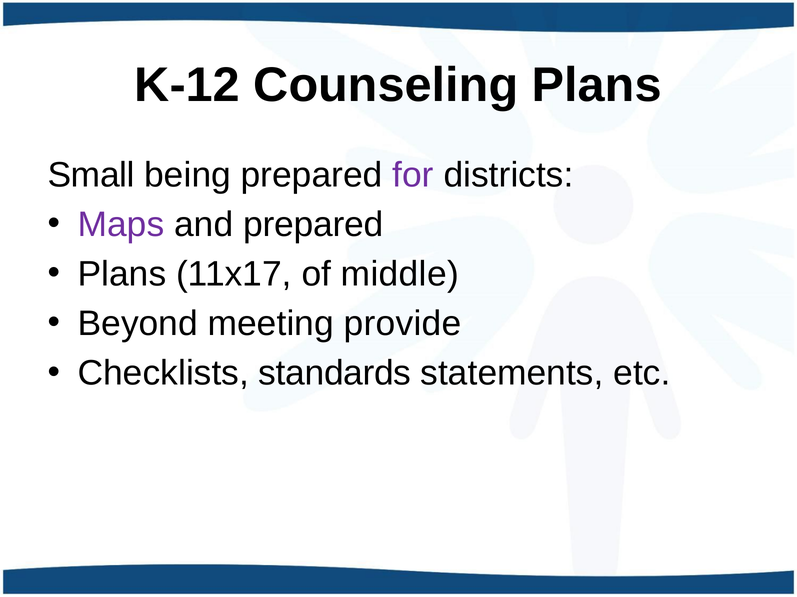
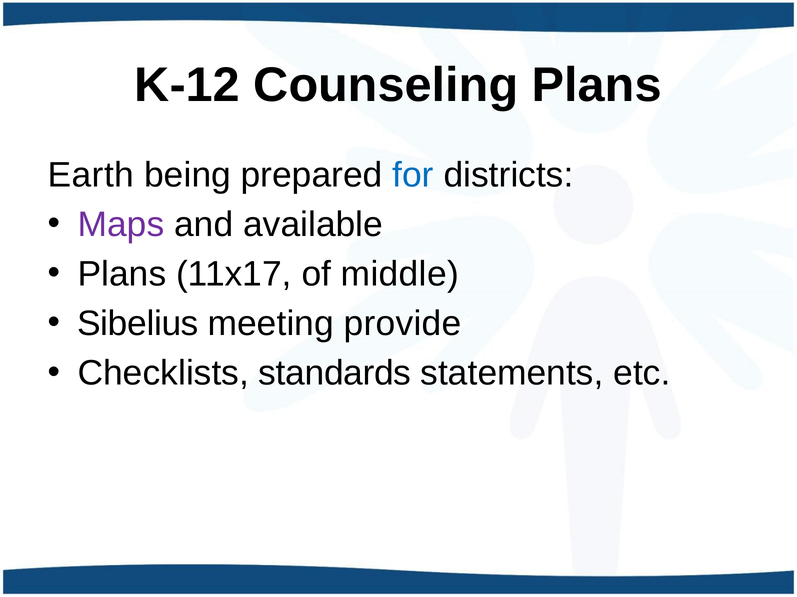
Small: Small -> Earth (91, 175)
for colour: purple -> blue (413, 175)
and prepared: prepared -> available (313, 225)
Beyond: Beyond -> Sibelius (138, 324)
